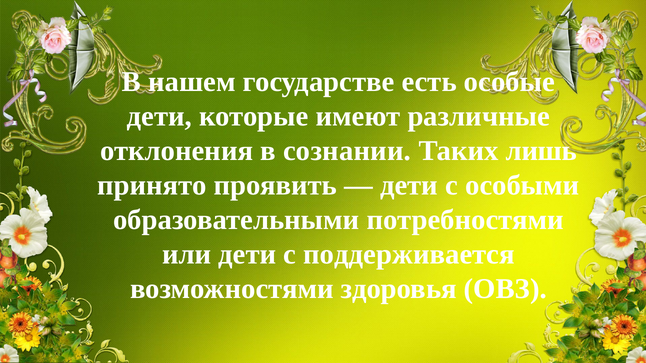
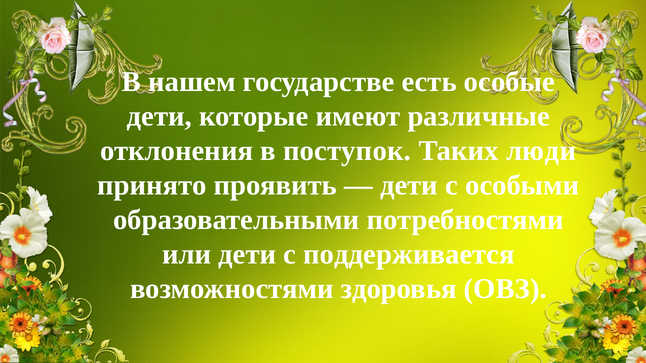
сознании: сознании -> поступок (347, 151)
лишь: лишь -> люди (541, 151)
